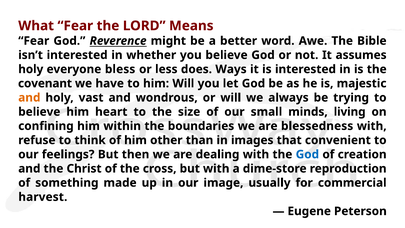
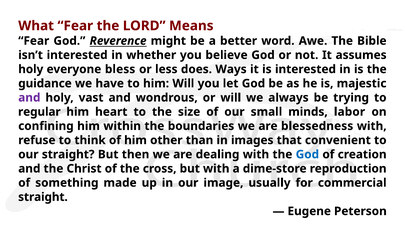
covenant: covenant -> guidance (45, 83)
and colour: orange -> purple (29, 98)
believe: believe -> regular (39, 112)
living: living -> labor (350, 112)
our feelings: feelings -> straight (68, 154)
harvest: harvest -> straight (43, 197)
